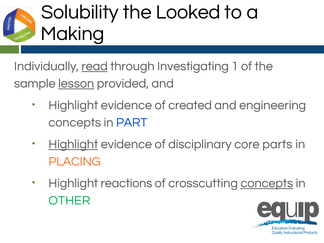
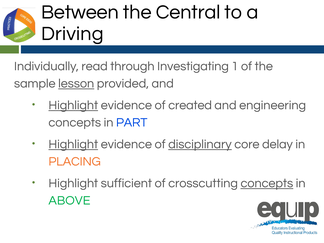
Solubility: Solubility -> Between (80, 12)
Looked: Looked -> Central (188, 12)
Making: Making -> Driving (72, 34)
read underline: present -> none (95, 66)
Highlight underline: none -> present (73, 105)
disciplinary underline: none -> present (200, 144)
parts: parts -> delay (277, 144)
reactions: reactions -> sufficient (126, 183)
OTHER: OTHER -> ABOVE (69, 200)
